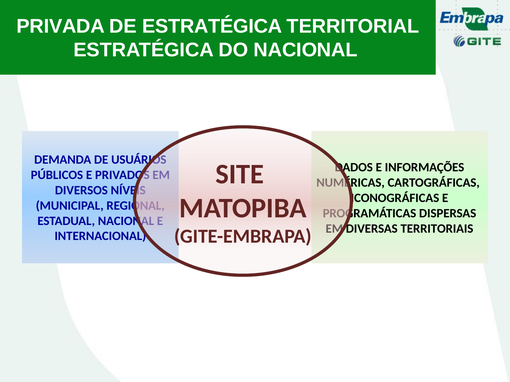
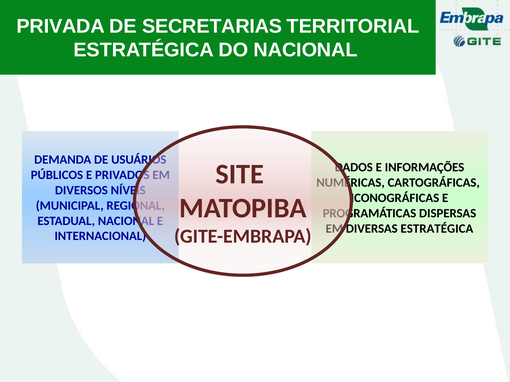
DE ESTRATÉGICA: ESTRATÉGICA -> SECRETARIAS (212, 26)
TERRITORIAIS: TERRITORIAIS -> ESTRATÉGICA (437, 229)
